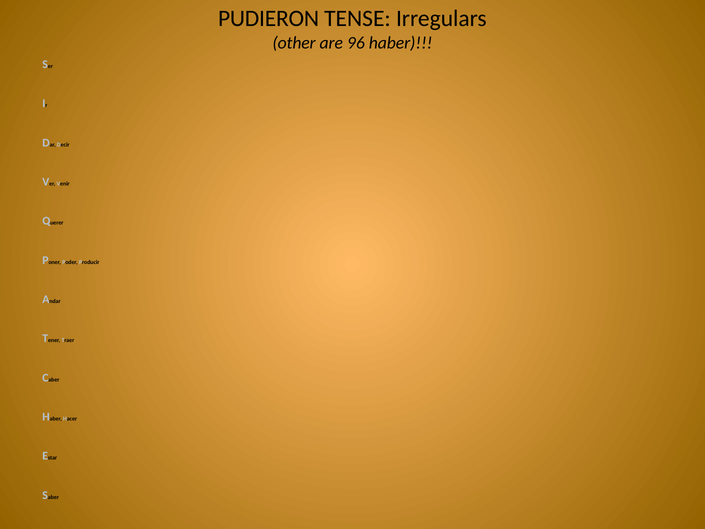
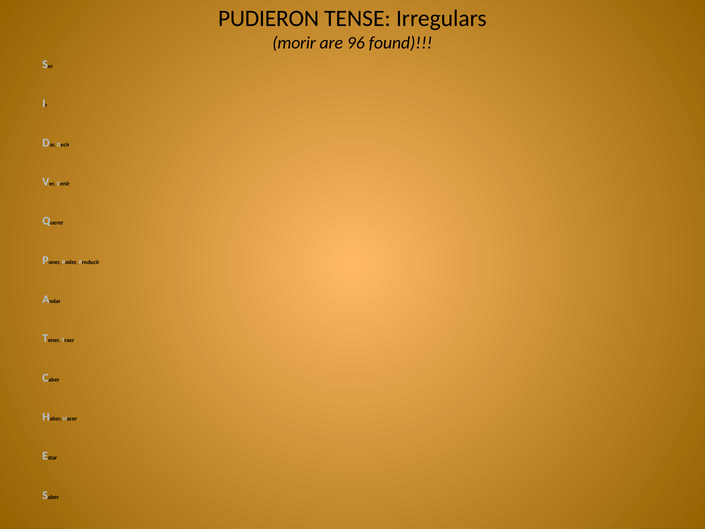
other: other -> morir (294, 43)
haber: haber -> found (401, 43)
